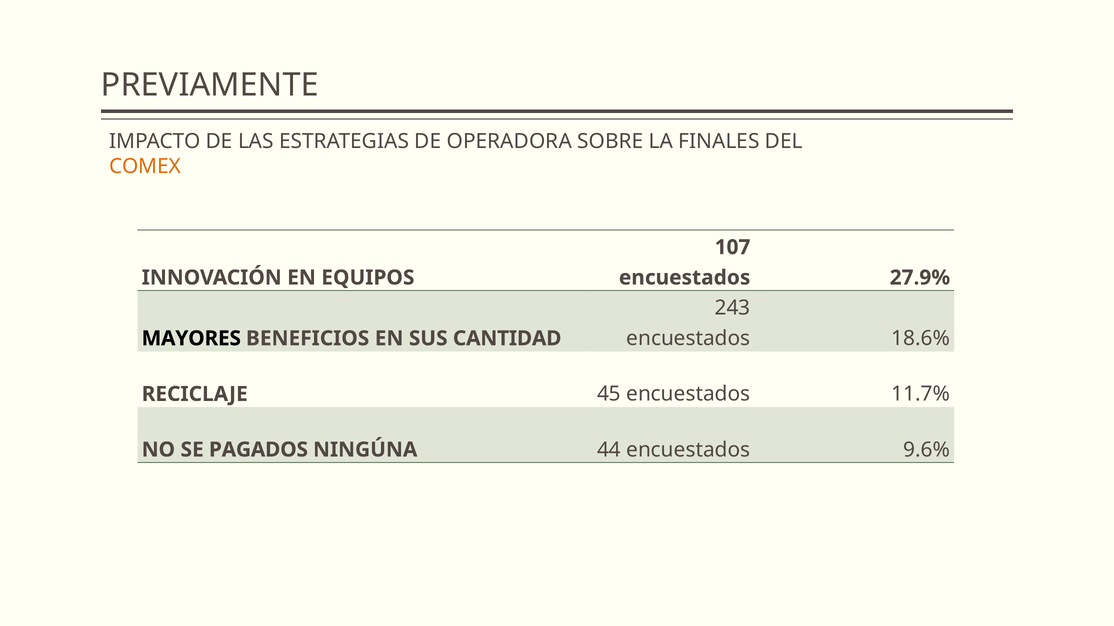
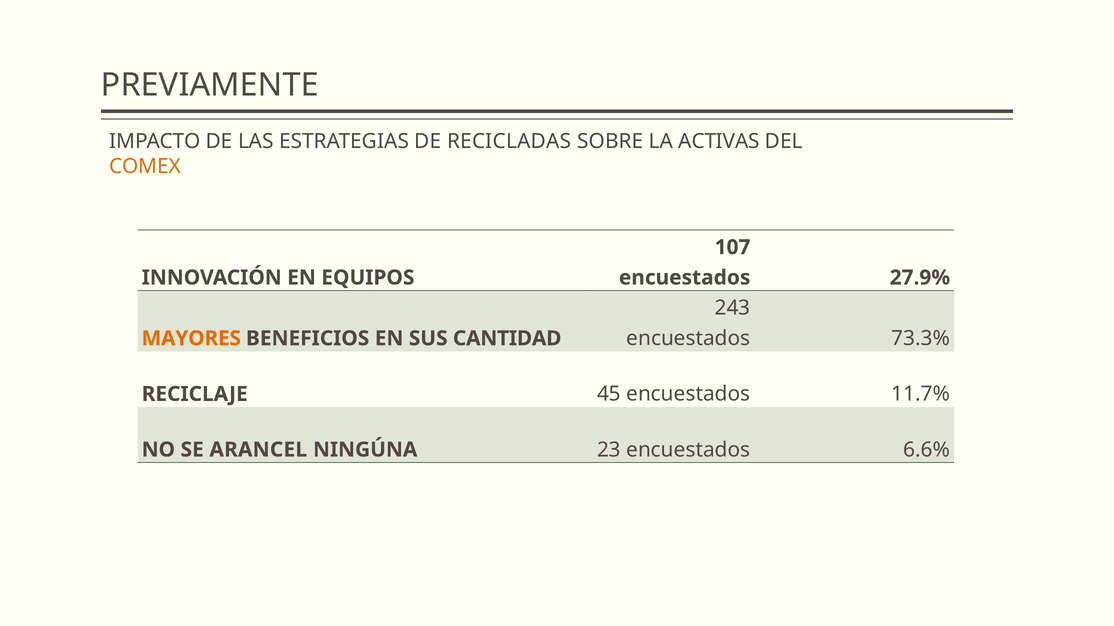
OPERADORA: OPERADORA -> RECICLADAS (509, 141)
FINALES: FINALES -> ACTIVAS (719, 141)
18.6%: 18.6% -> 73.3% (921, 339)
MAYORES colour: black -> orange (191, 339)
PAGADOS: PAGADOS -> ARANCEL (258, 450)
44: 44 -> 23 (609, 450)
9.6%: 9.6% -> 6.6% (927, 450)
